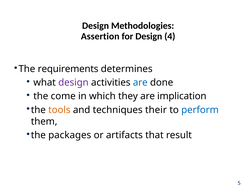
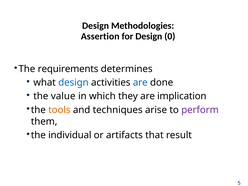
4: 4 -> 0 (170, 36)
design colour: purple -> blue (73, 83)
come: come -> value (63, 96)
their: their -> arise (156, 110)
perform colour: blue -> purple (200, 110)
packages: packages -> individual (70, 135)
